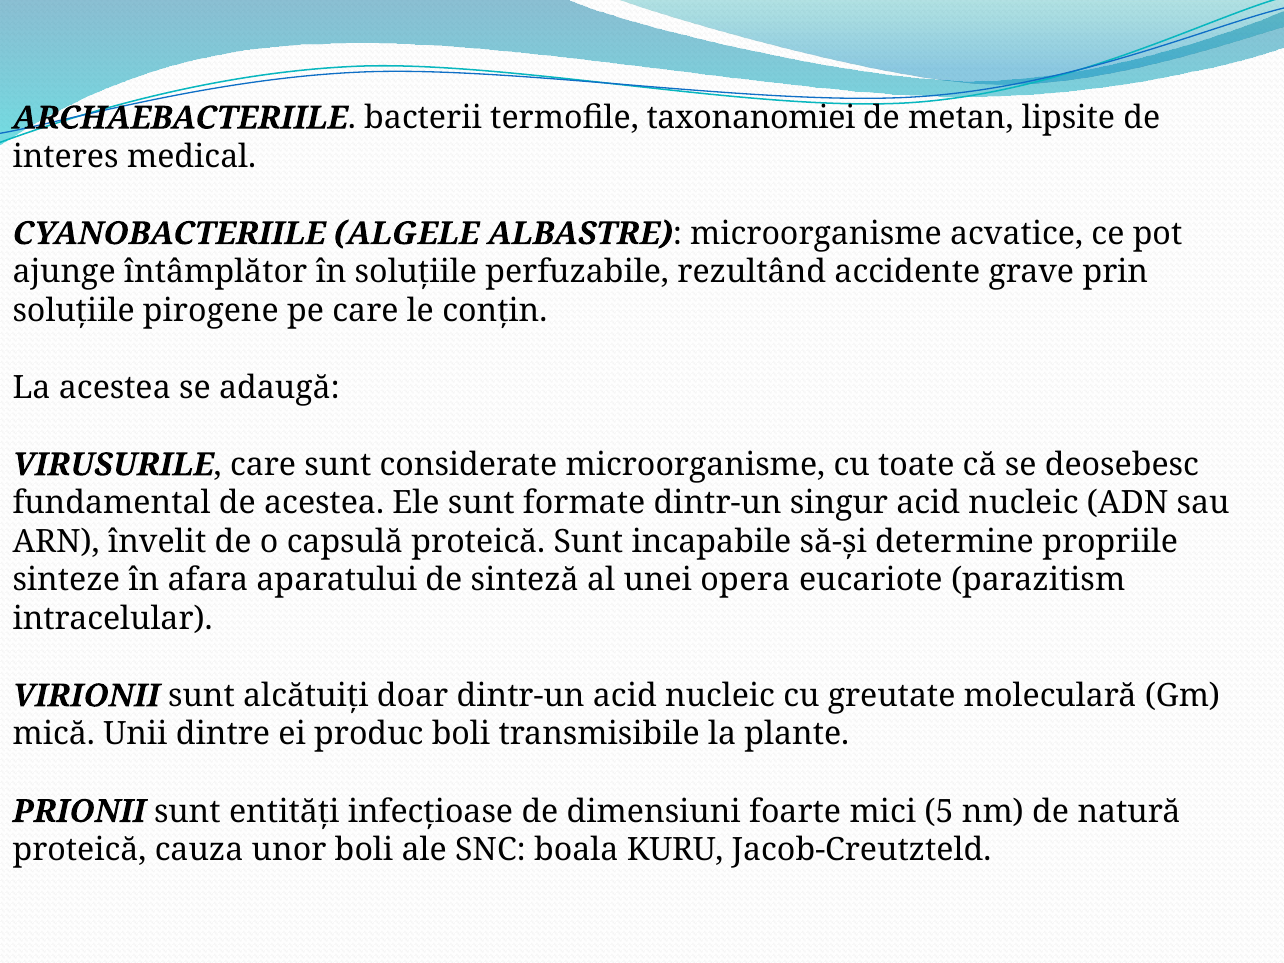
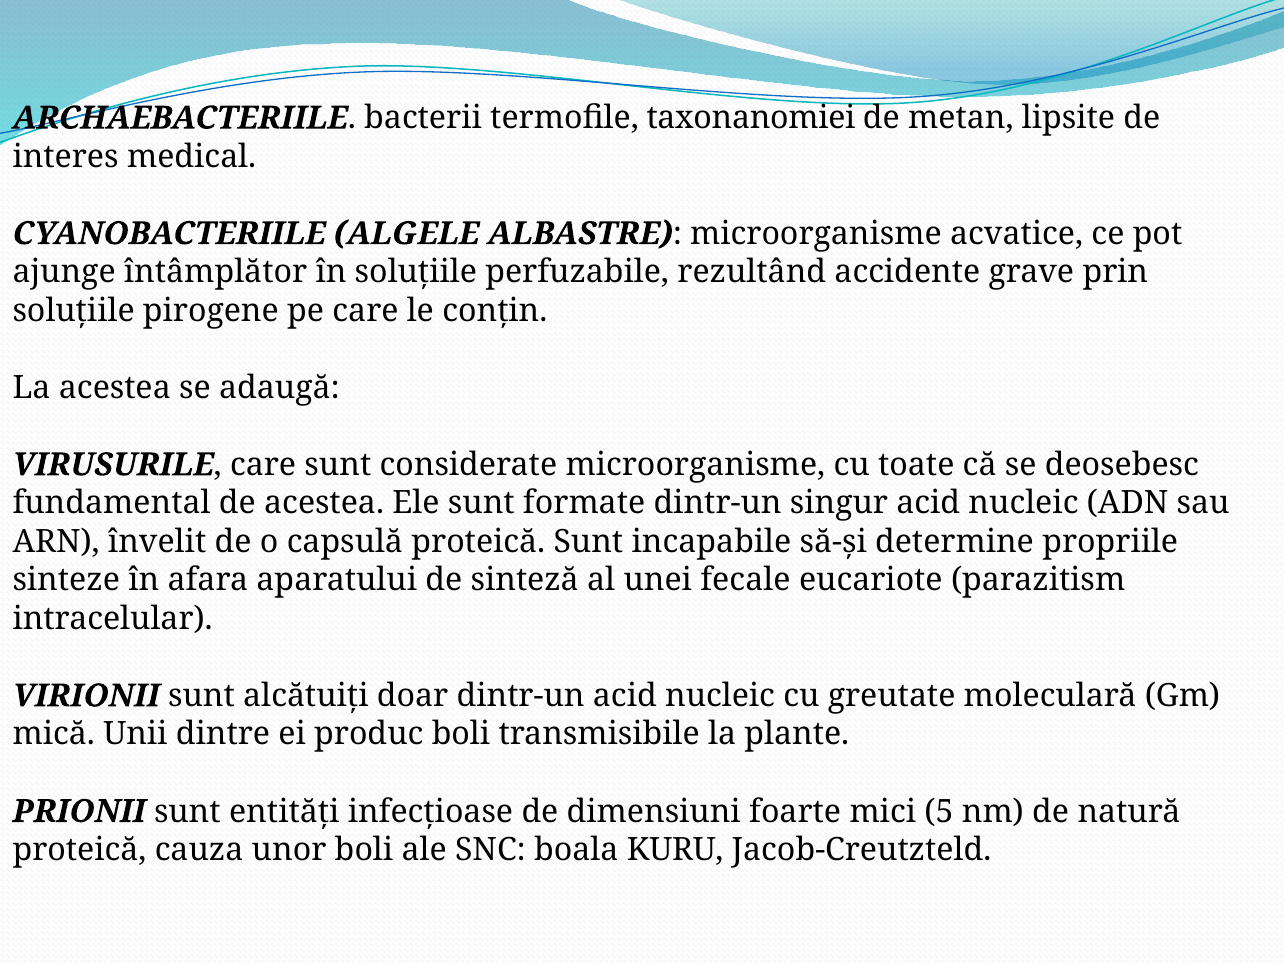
opera: opera -> fecale (745, 580)
